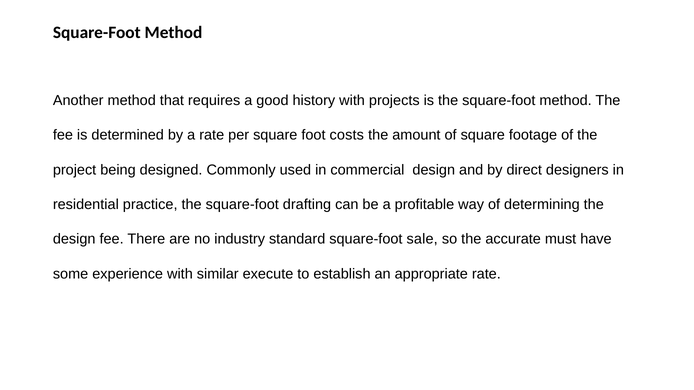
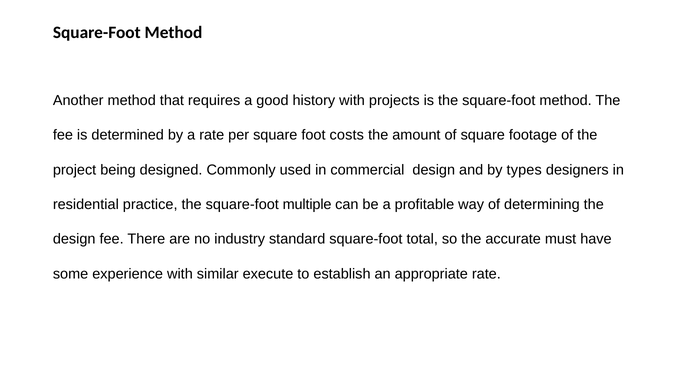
direct: direct -> types (524, 170)
drafting: drafting -> multiple (307, 205)
sale: sale -> total (422, 239)
